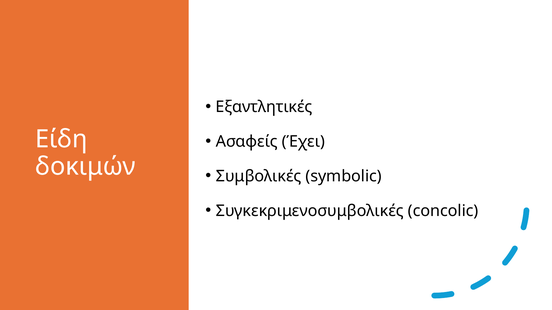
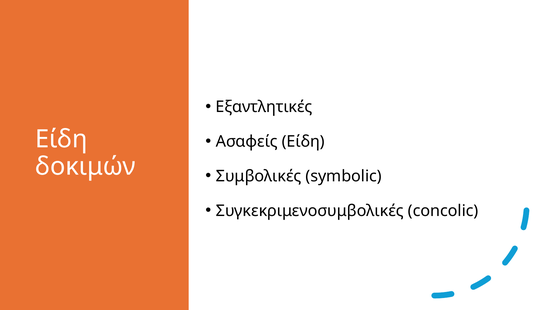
Ασαφείς Έχει: Έχει -> Είδη (303, 142)
